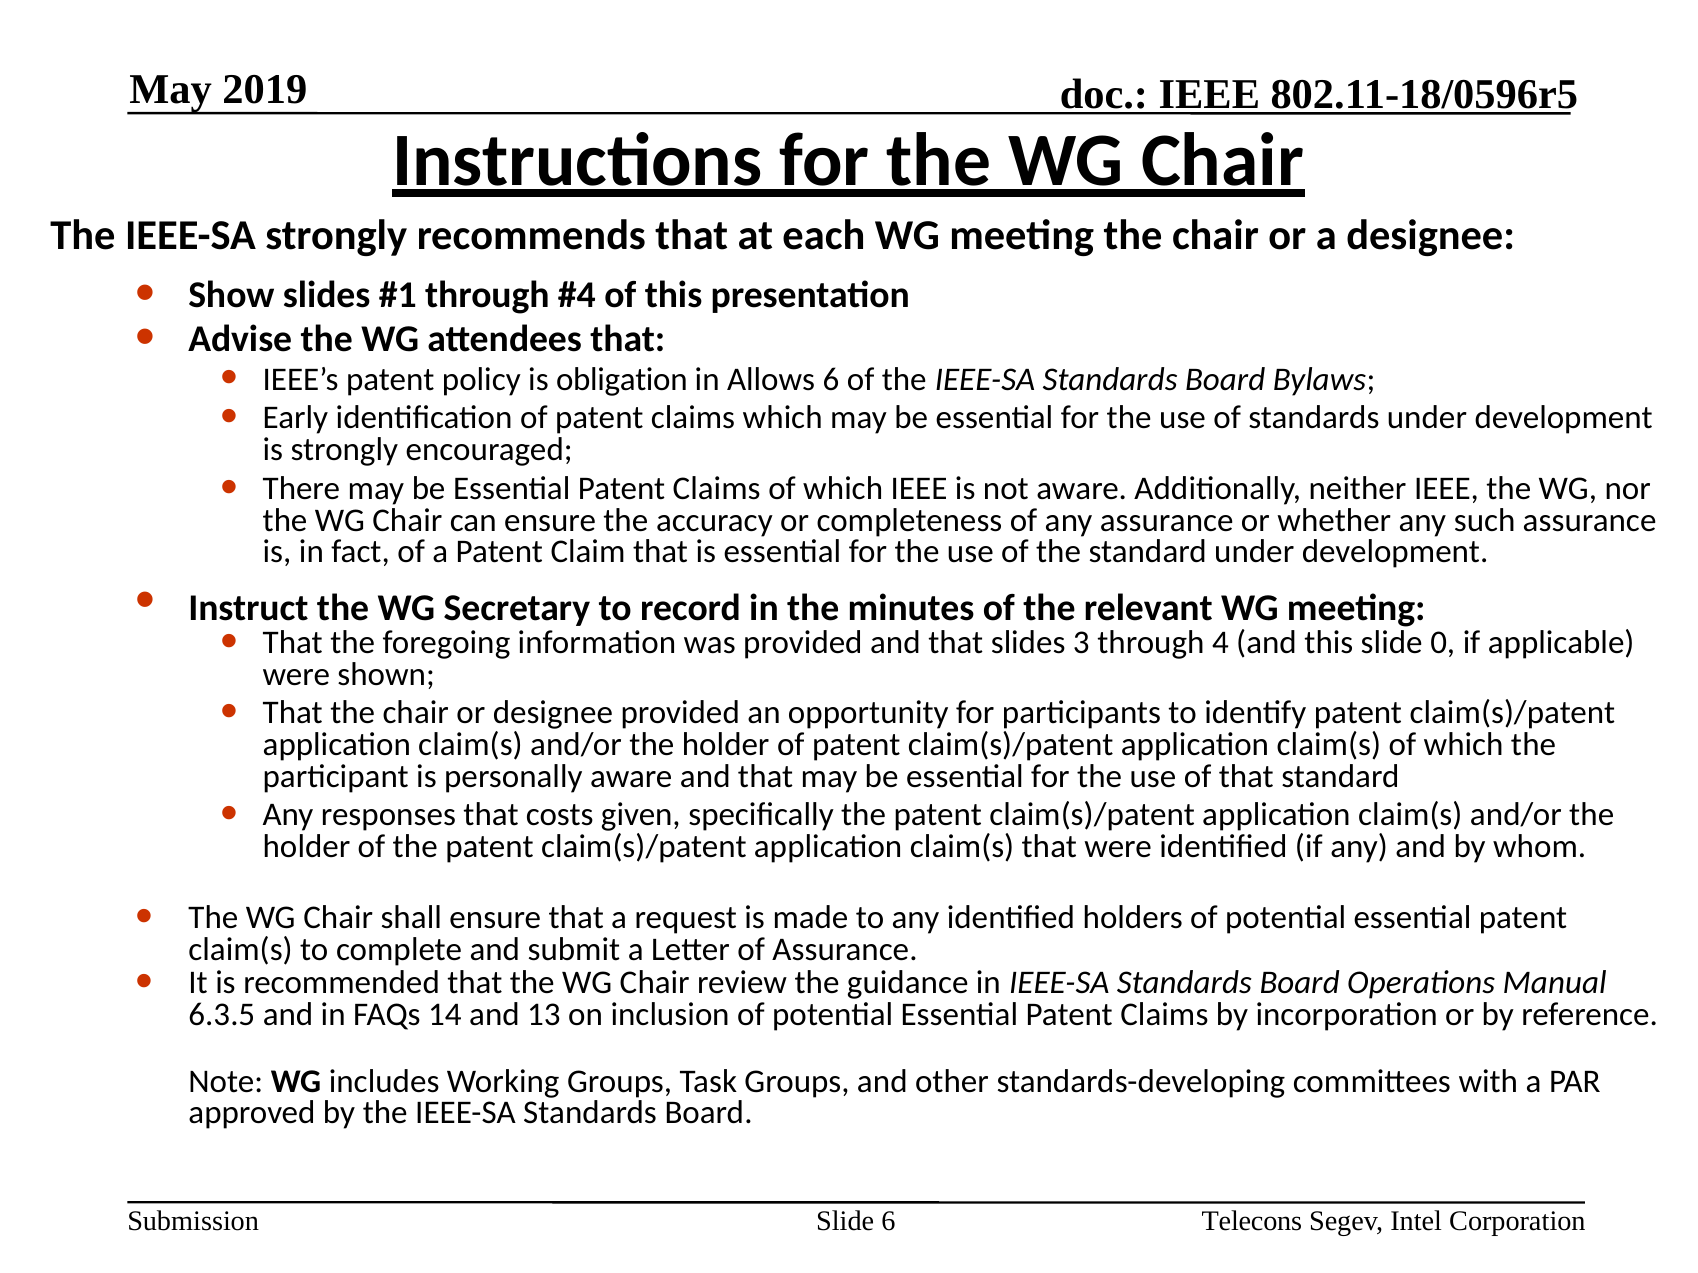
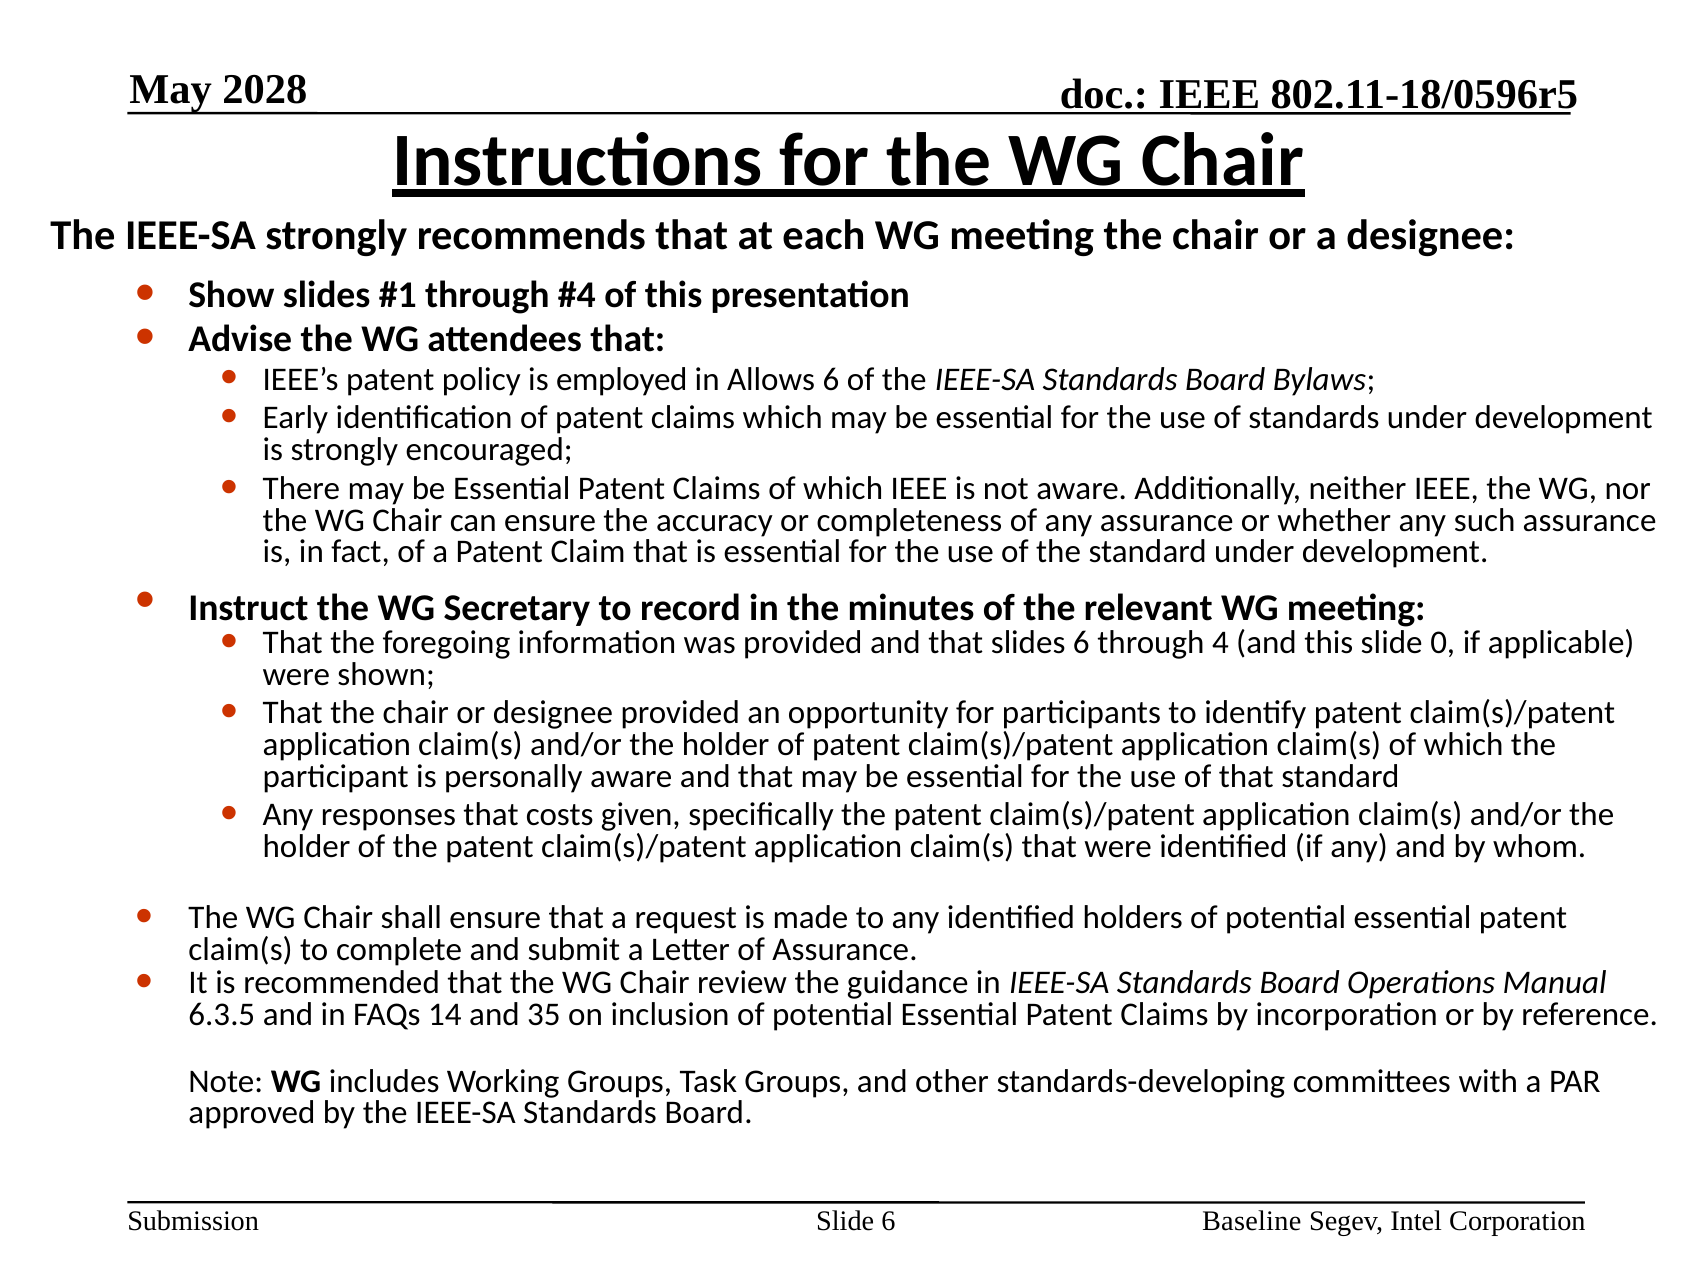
2019: 2019 -> 2028 (265, 90)
obligation: obligation -> employed (622, 380)
slides 3: 3 -> 6 (1081, 643)
13: 13 -> 35 (544, 1015)
Telecons: Telecons -> Baseline (1252, 1221)
